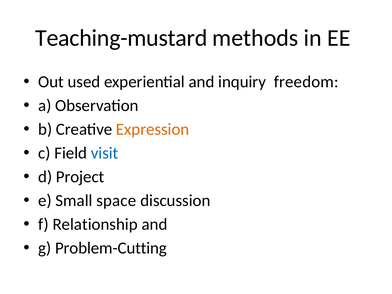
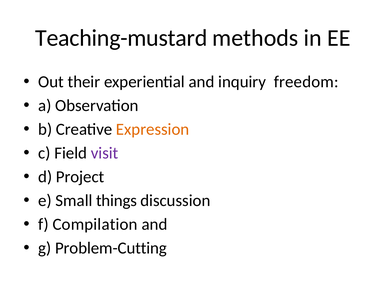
used: used -> their (84, 82)
visit colour: blue -> purple (105, 153)
space: space -> things (116, 201)
Relationship: Relationship -> Compilation (95, 224)
